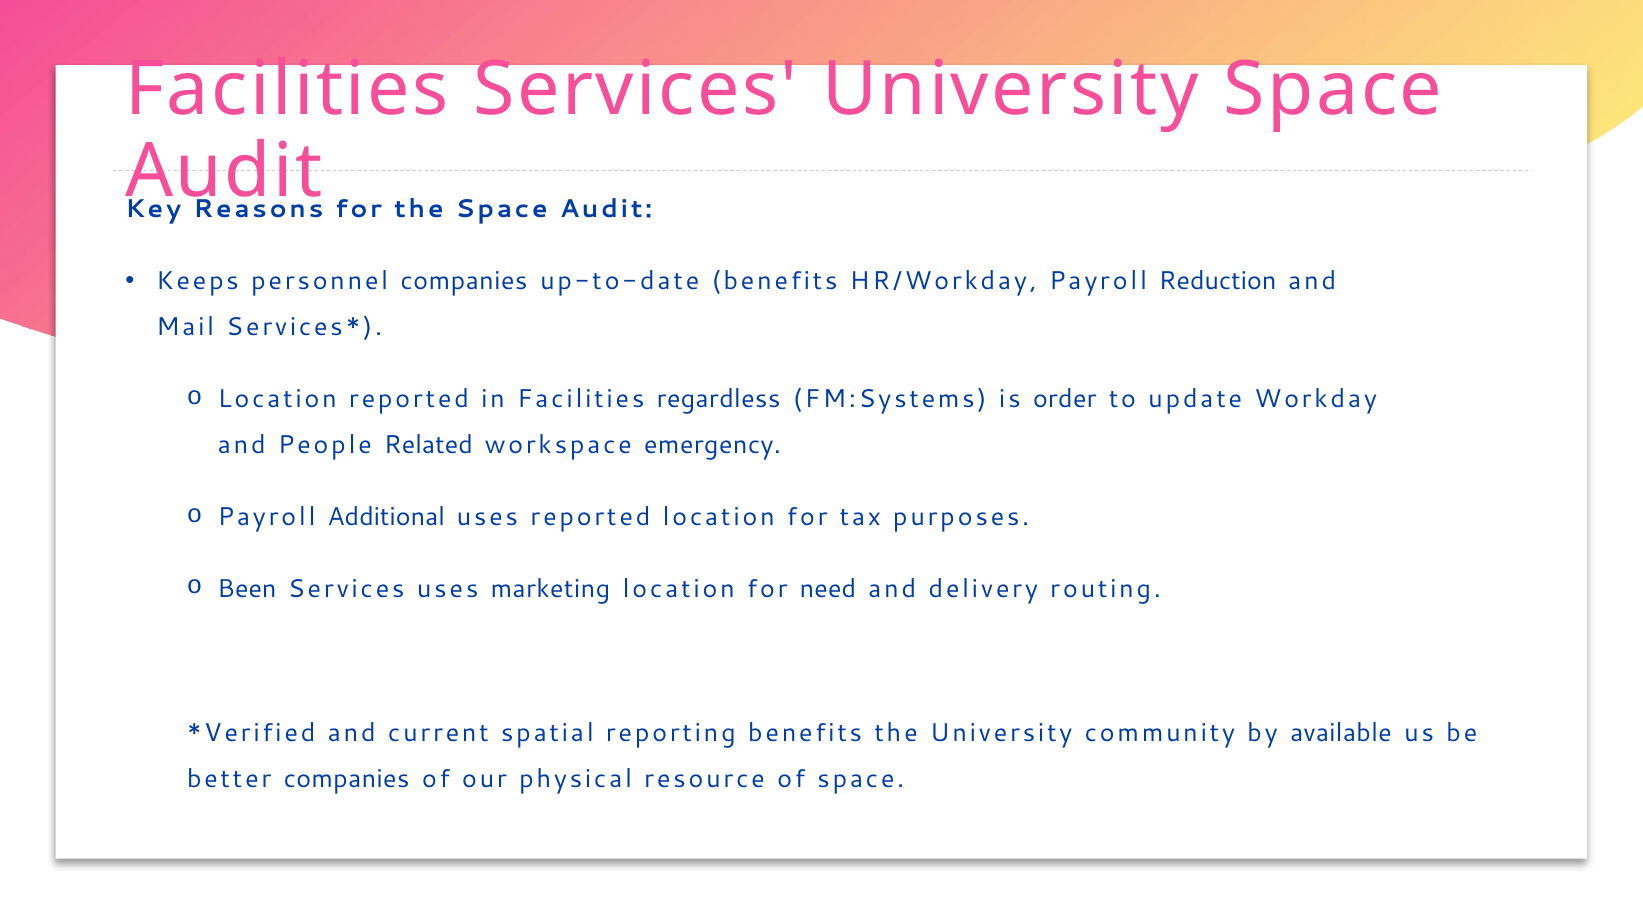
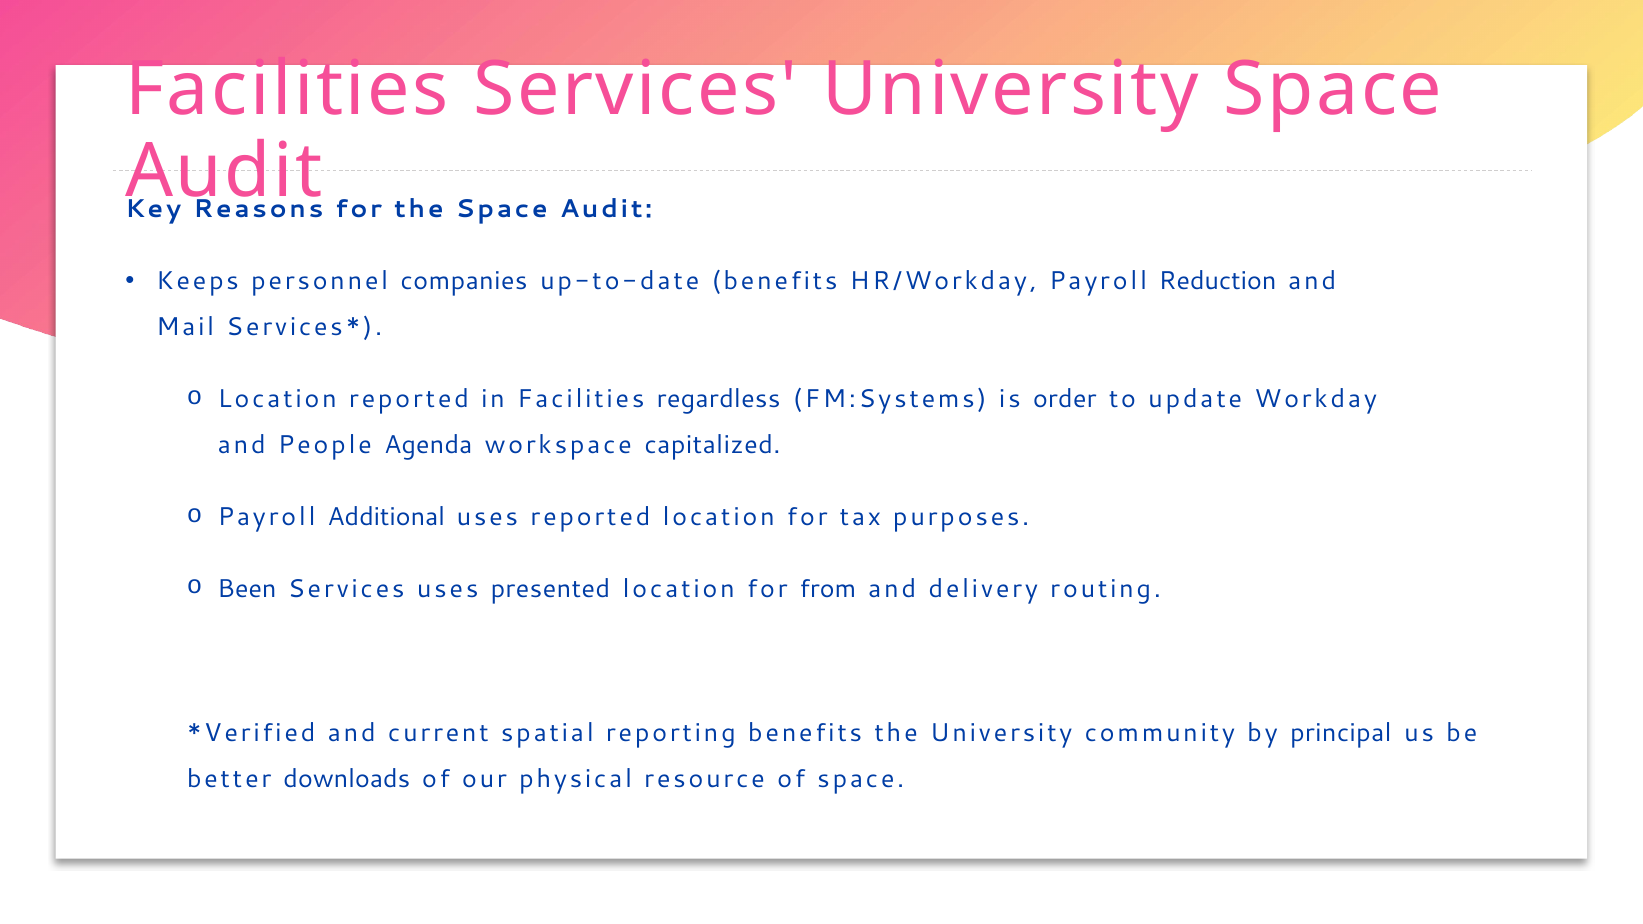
Related: Related -> Agenda (428, 445)
emergency: emergency -> capitalized (712, 445)
marketing: marketing -> presented (550, 589)
need: need -> from (828, 589)
available: available -> principal (1341, 733)
better companies: companies -> downloads (347, 779)
